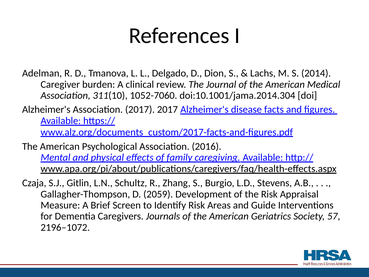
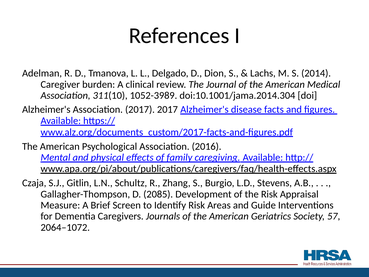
1052-7060: 1052-7060 -> 1052-3989 (154, 95)
2059: 2059 -> 2085 (158, 194)
2196–1072: 2196–1072 -> 2064–1072 (65, 227)
